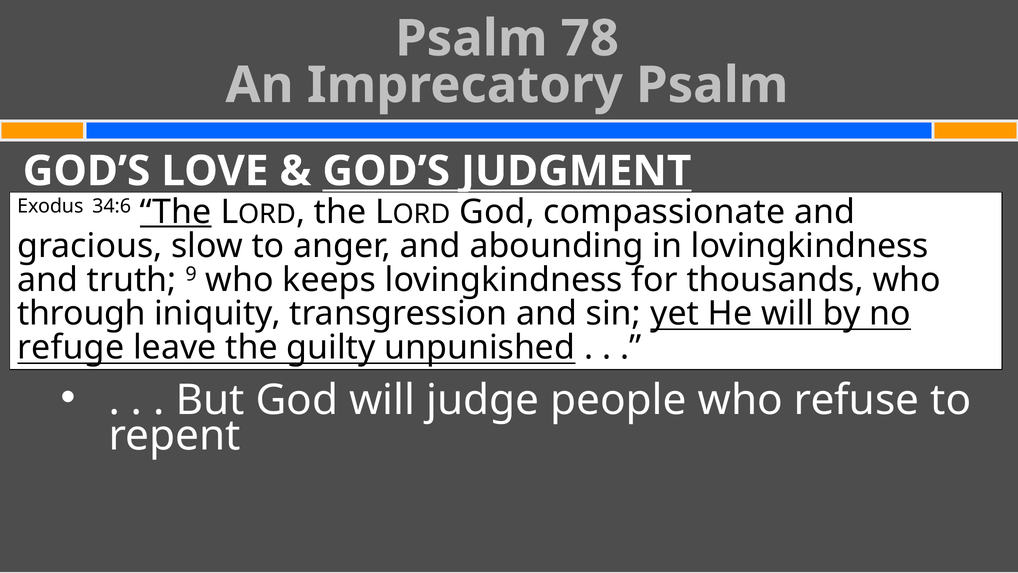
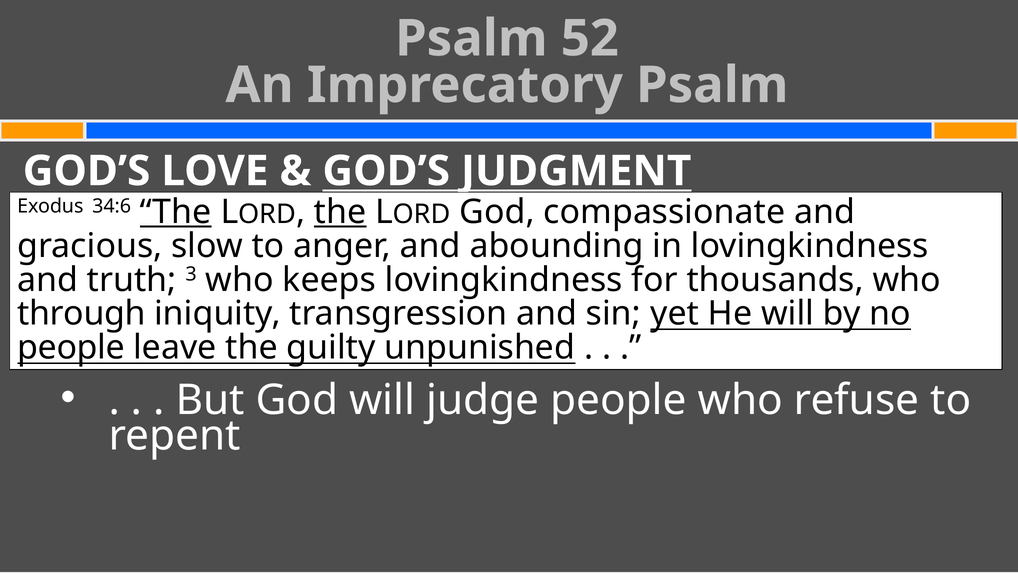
78: 78 -> 52 (590, 39)
the underline: none -> present (340, 212)
9: 9 -> 3 (191, 274)
refuge: refuge -> people (71, 347)
